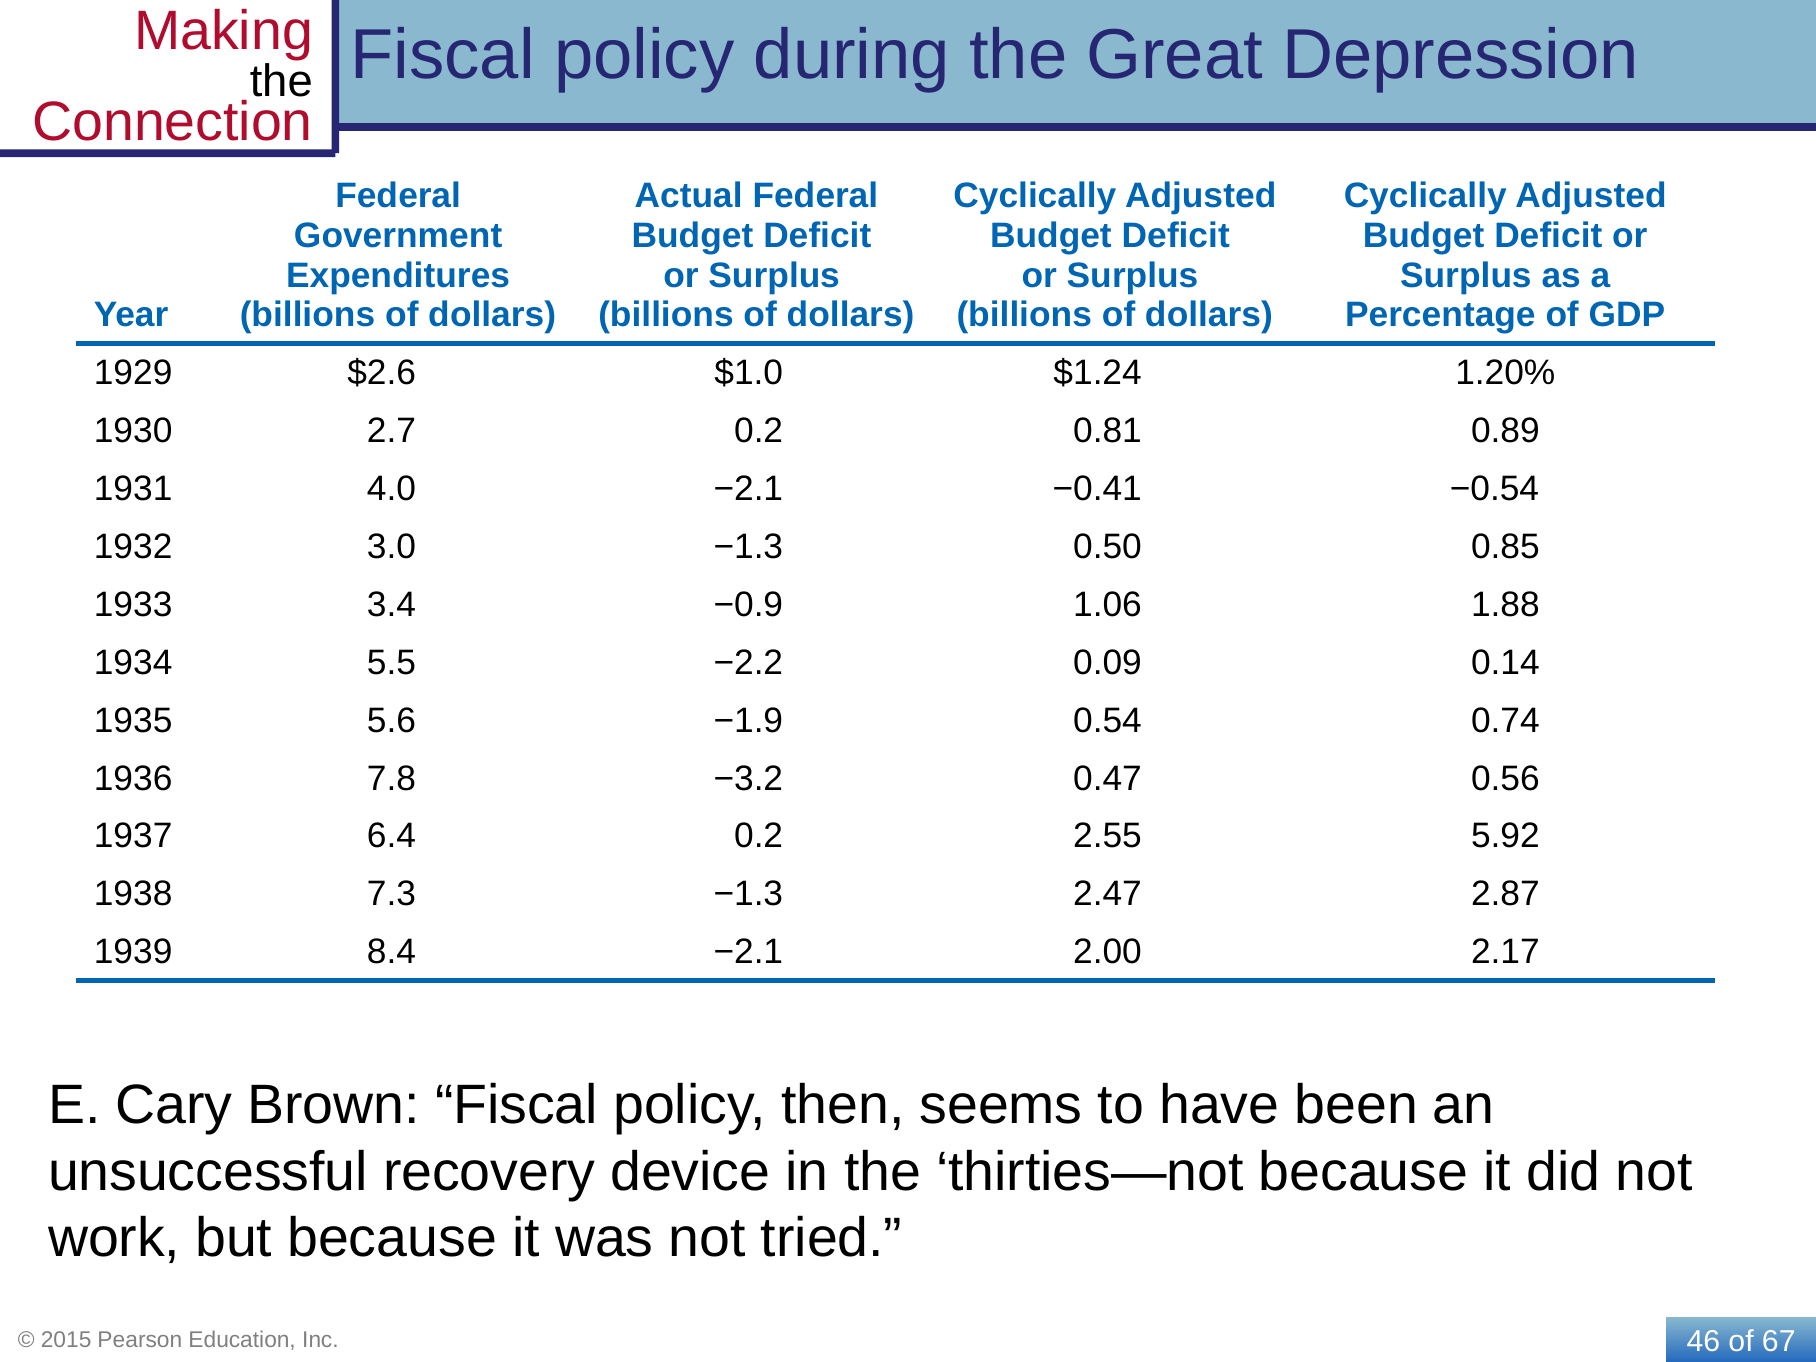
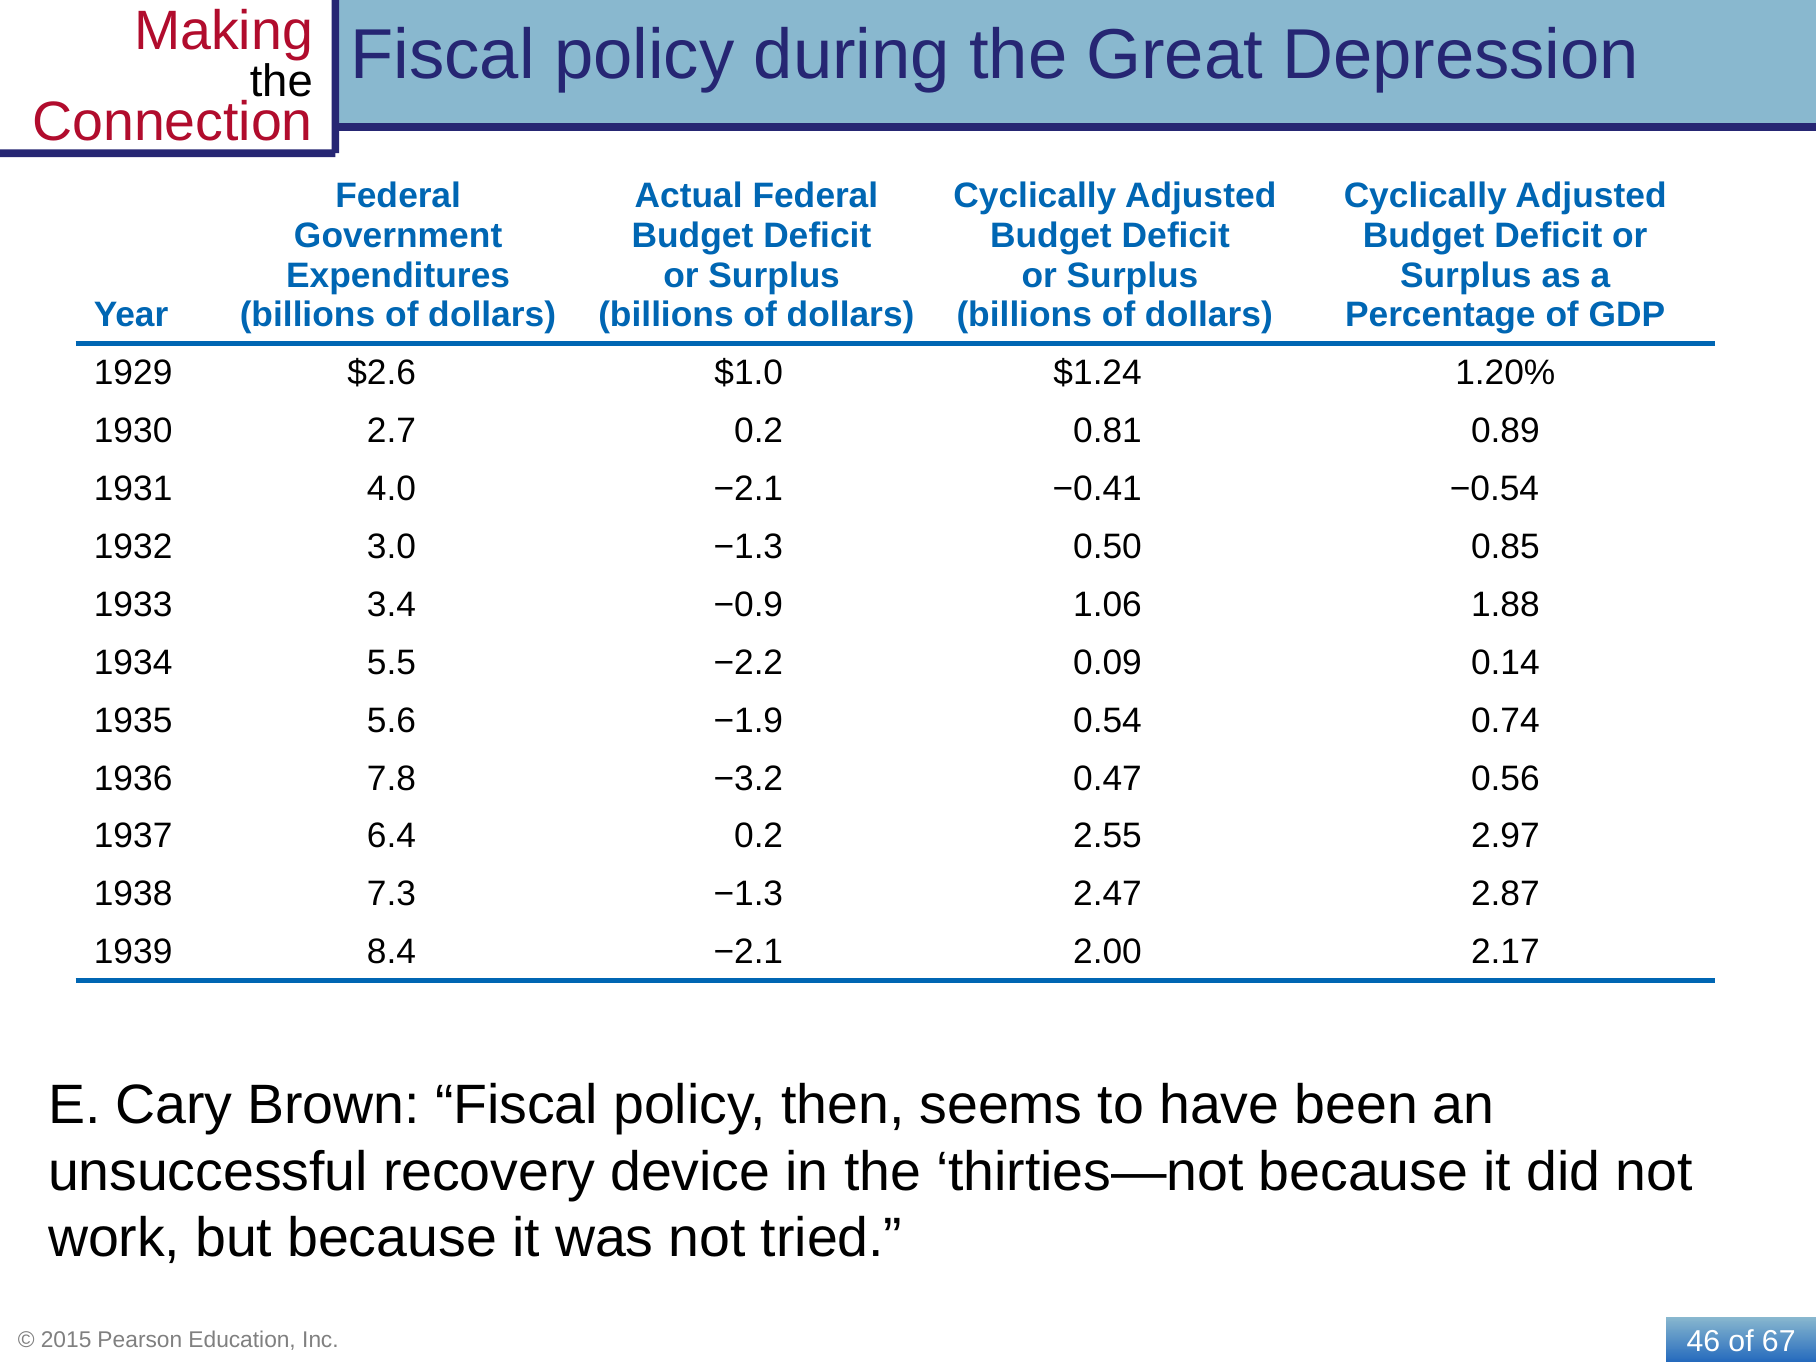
5.92: 5.92 -> 2.97 (1505, 836)
